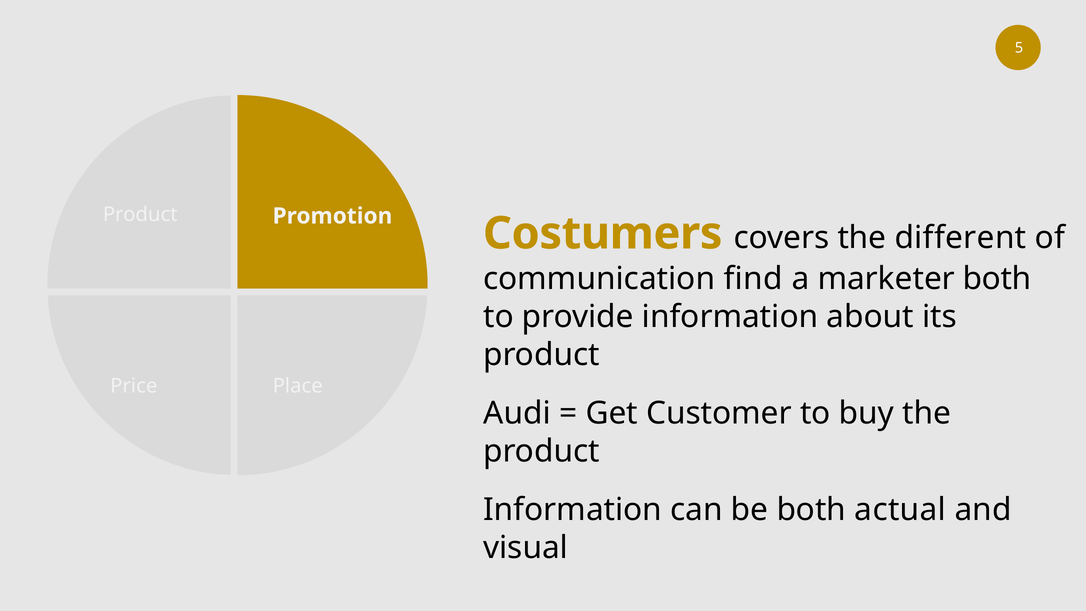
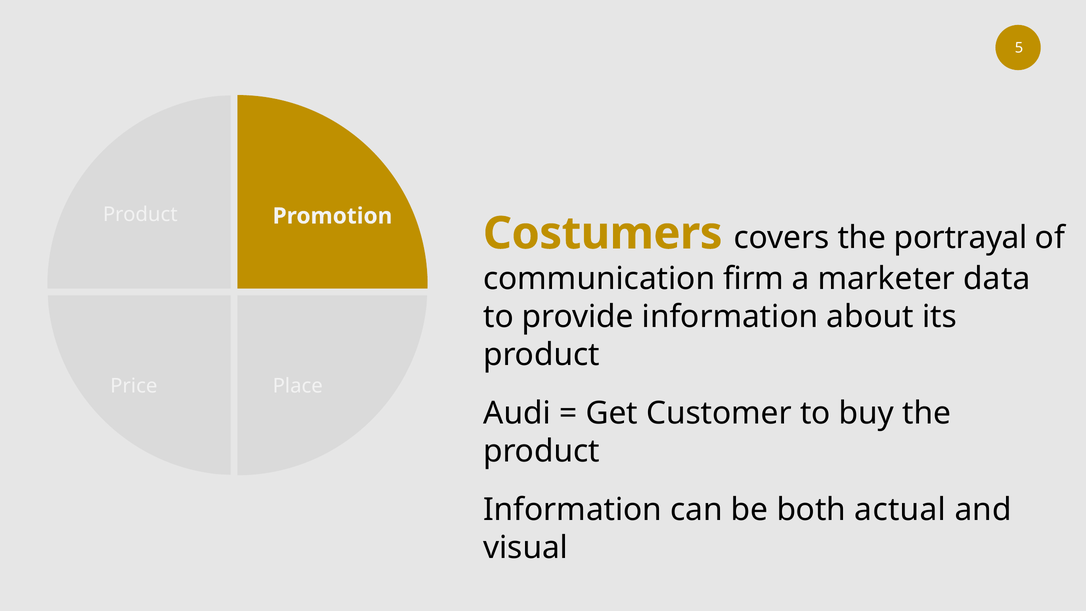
different: different -> portrayal (961, 238)
find: find -> firm (753, 279)
marketer both: both -> data (997, 279)
